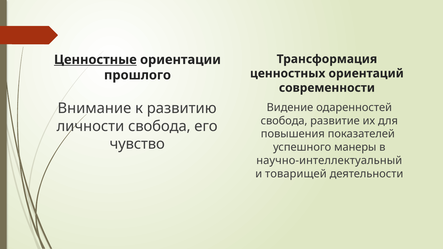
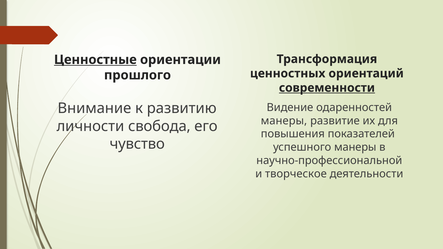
современности underline: none -> present (327, 88)
свобода: свобода -> манеры (284, 121)
научно-интеллектуальный: научно-интеллектуальный -> научно-профессиональной (329, 161)
товарищей: товарищей -> творческое (296, 174)
